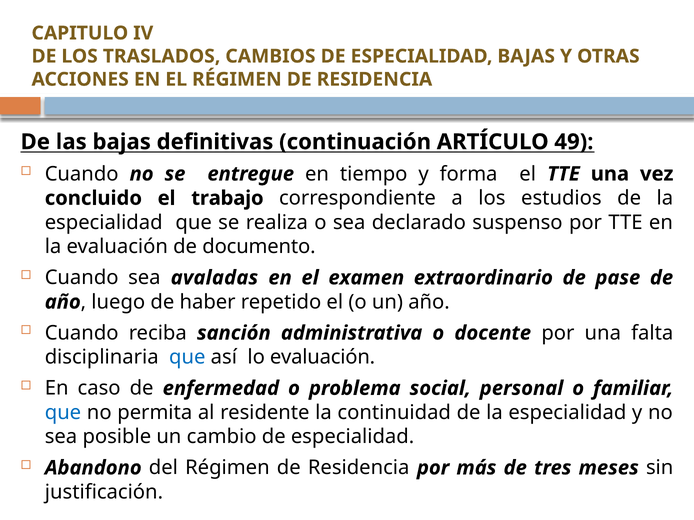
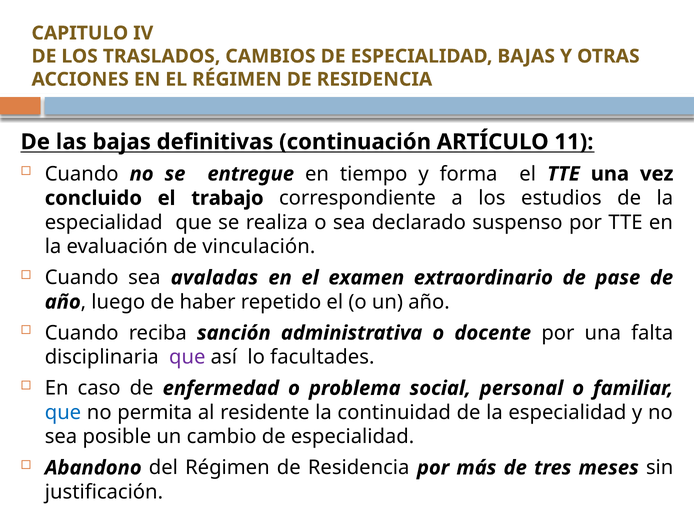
49: 49 -> 11 (574, 142)
documento: documento -> vinculación (259, 247)
que colour: blue -> purple (187, 358)
lo evaluación: evaluación -> facultades (322, 358)
